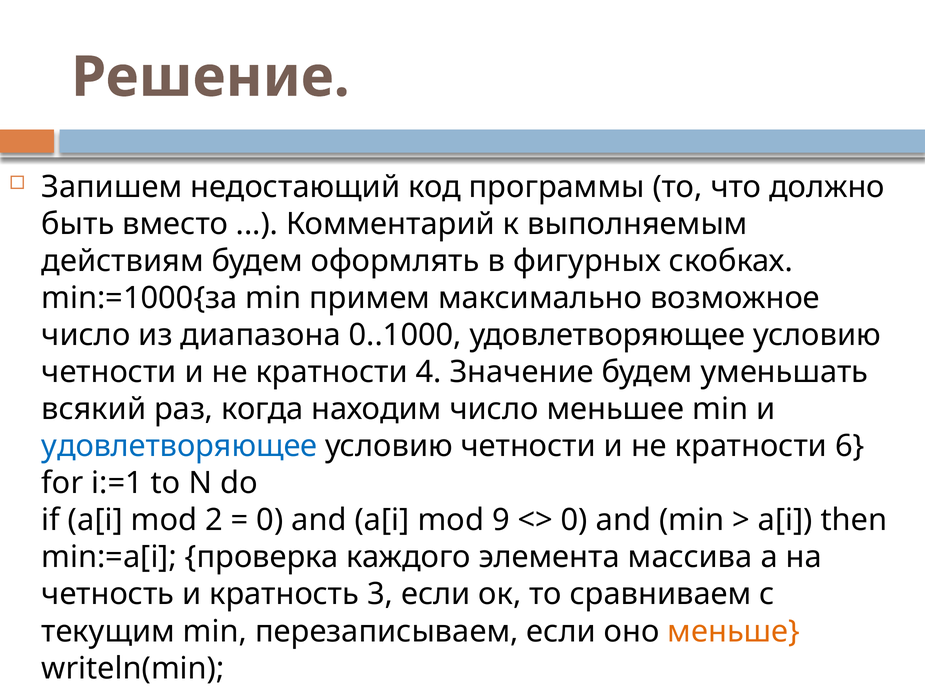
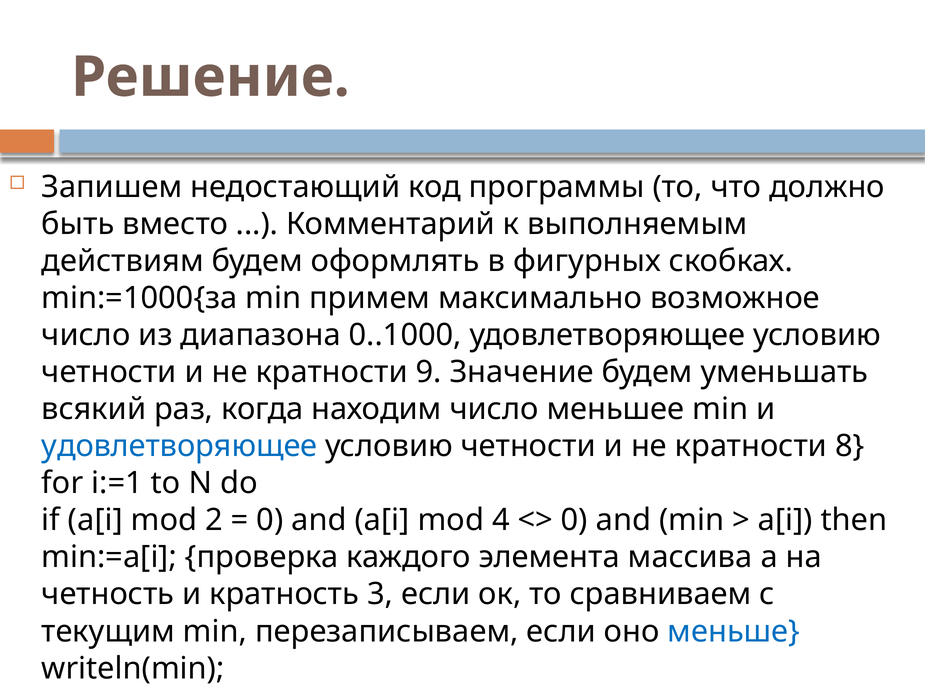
4: 4 -> 9 (429, 372)
6: 6 -> 8 (850, 446)
9: 9 -> 4 (501, 520)
меньше colour: orange -> blue (734, 631)
